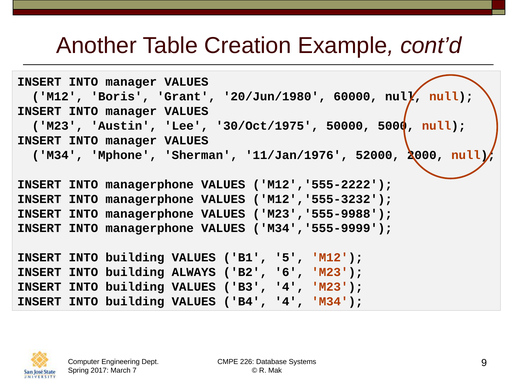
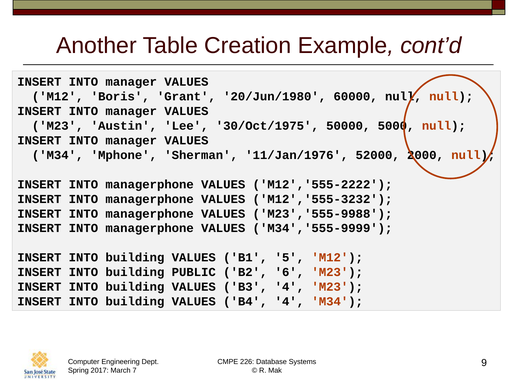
ALWAYS: ALWAYS -> PUBLIC (194, 273)
